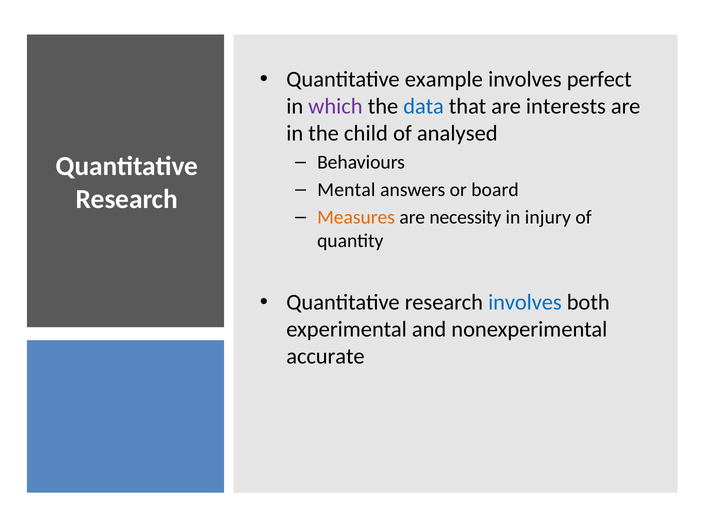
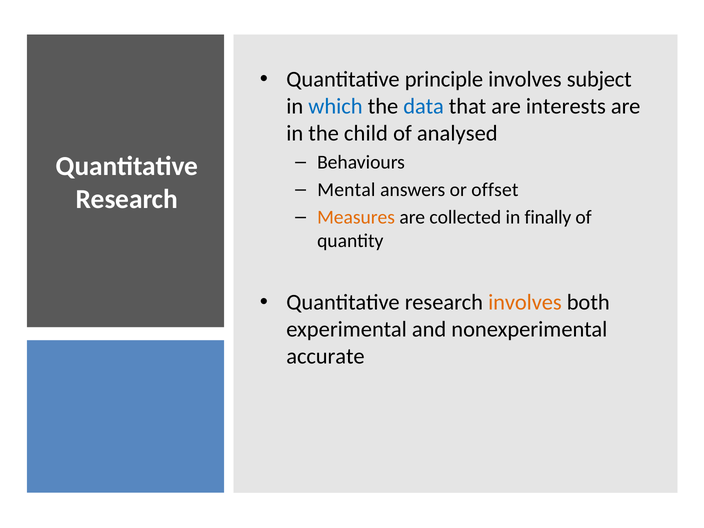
example: example -> principle (444, 79)
perfect: perfect -> subject (599, 79)
which colour: purple -> blue (336, 106)
board: board -> offset (495, 190)
necessity: necessity -> collected (465, 217)
injury: injury -> finally (548, 217)
involves colour: blue -> orange (525, 302)
